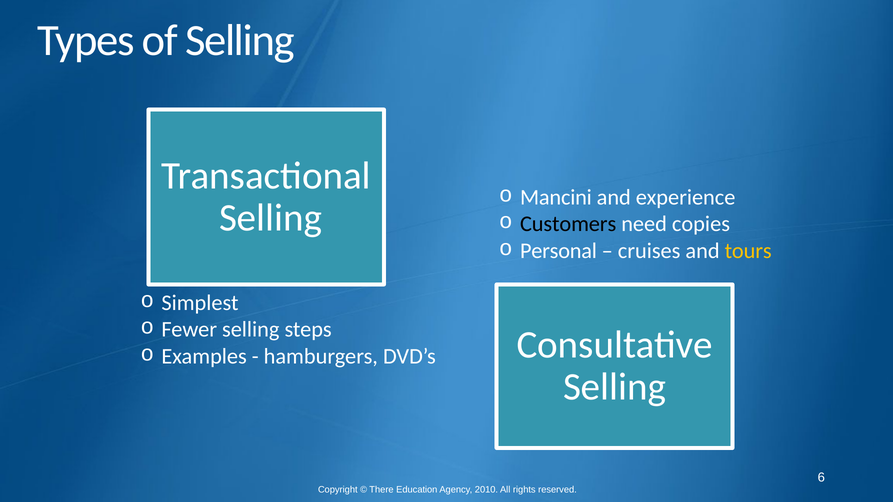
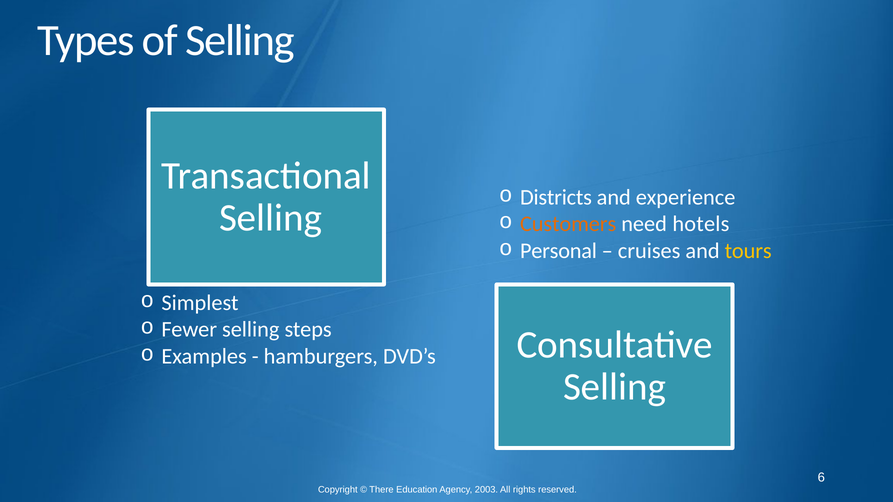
Mancini: Mancini -> Districts (556, 197)
Customers colour: black -> orange (568, 224)
copies: copies -> hotels (701, 224)
2010: 2010 -> 2003 (486, 490)
